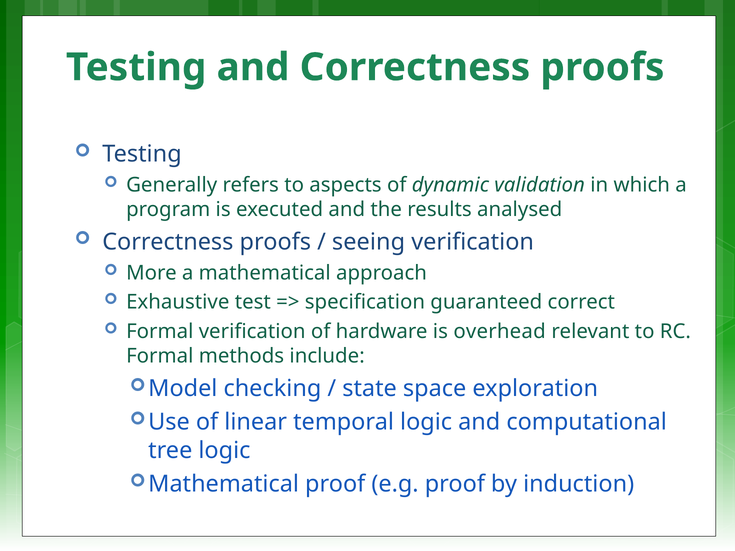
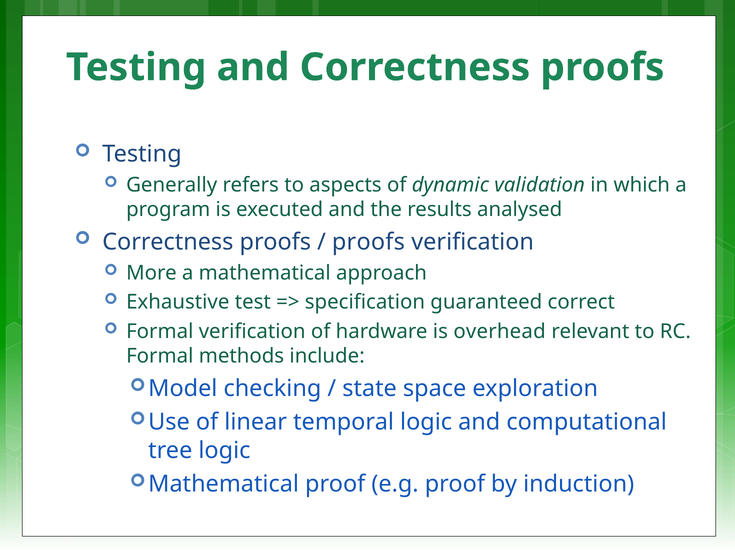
seeing: seeing -> proofs (368, 242)
